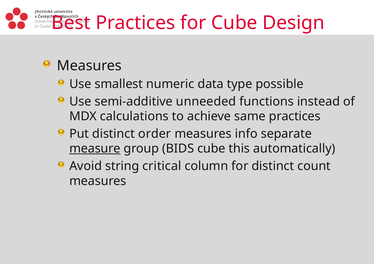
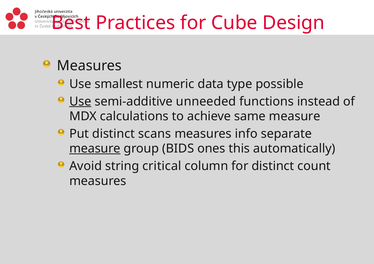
Use underline: none -> present (80, 102)
same practices: practices -> measure (295, 117)
order: order -> scans (155, 134)
BIDS cube: cube -> ones (211, 149)
